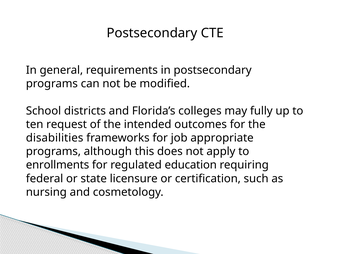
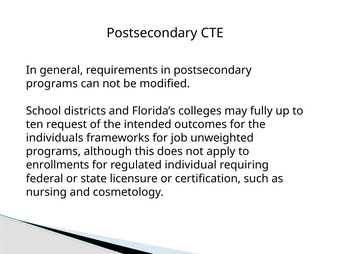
disabilities: disabilities -> individuals (55, 138)
appropriate: appropriate -> unweighted (222, 138)
education: education -> individual (191, 165)
